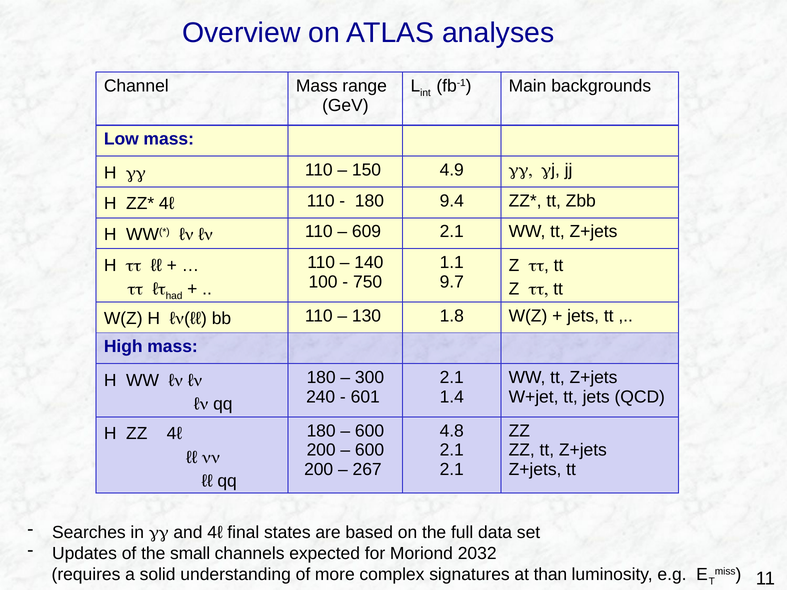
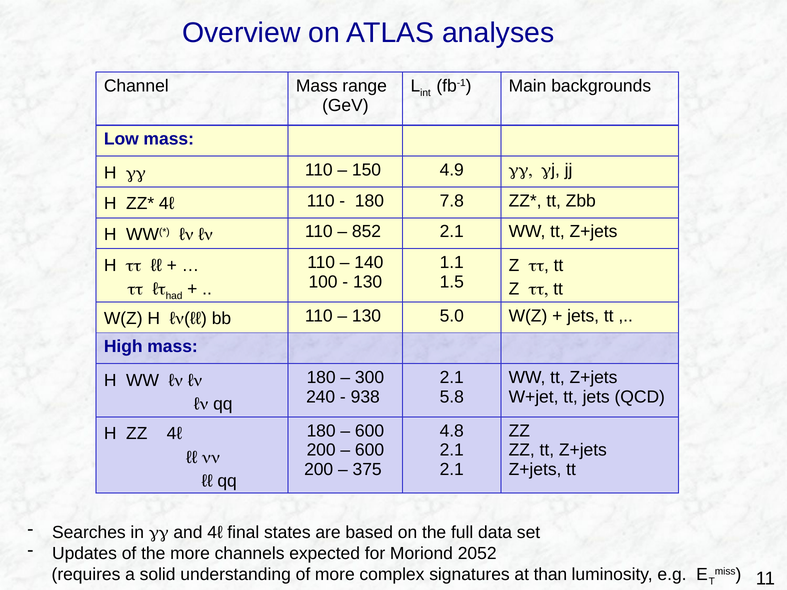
9.4: 9.4 -> 7.8 (452, 201)
609: 609 -> 852 (366, 232)
750: 750 -> 130 (368, 282)
9.7: 9.7 -> 1.5 (452, 282)
1.8: 1.8 -> 5.0 (452, 316)
601: 601 -> 938 (365, 397)
1.4: 1.4 -> 5.8 (452, 397)
267: 267 -> 375 (367, 470)
the small: small -> more (190, 554)
2032: 2032 -> 2052 (477, 554)
